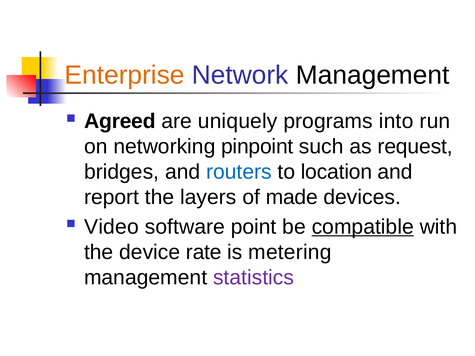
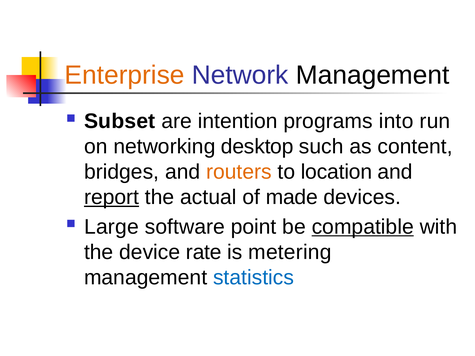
Agreed: Agreed -> Subset (120, 121)
uniquely: uniquely -> intention (238, 121)
pinpoint: pinpoint -> desktop (257, 147)
request: request -> content (415, 147)
routers colour: blue -> orange (239, 172)
report underline: none -> present (112, 197)
layers: layers -> actual (208, 197)
Video: Video -> Large (111, 227)
statistics colour: purple -> blue (254, 278)
